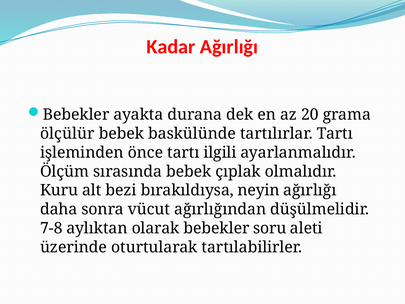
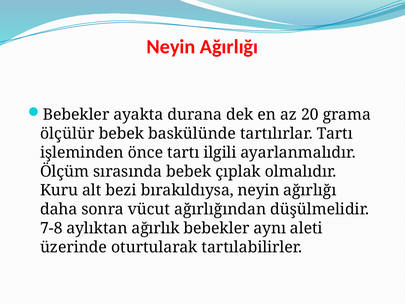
Kadar: Kadar -> Neyin (171, 47)
olarak: olarak -> ağırlık (156, 228)
soru: soru -> aynı (270, 228)
